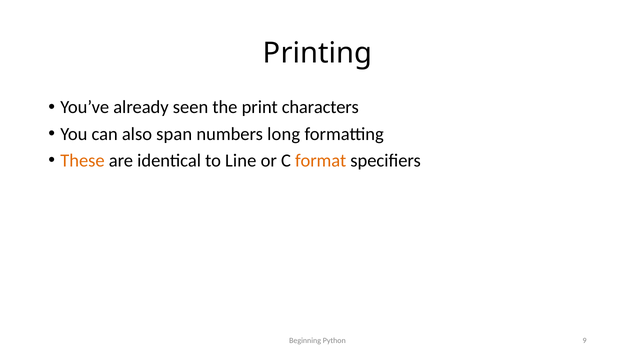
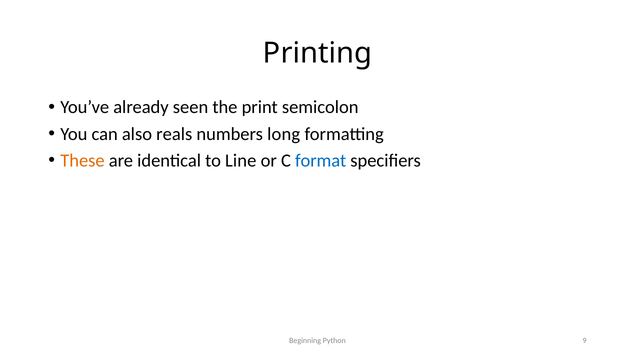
characters: characters -> semicolon (320, 107)
span: span -> reals (174, 134)
format colour: orange -> blue (321, 161)
